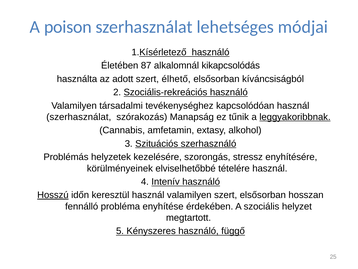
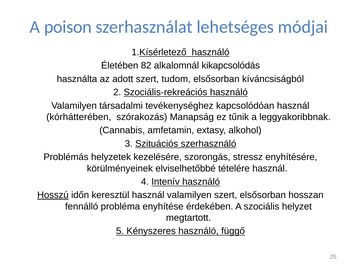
87: 87 -> 82 (146, 65)
élhető: élhető -> tudom (176, 79)
szerhasználat: szerhasználat -> kórhátterében (79, 117)
leggyakoribbnak underline: present -> none (295, 117)
